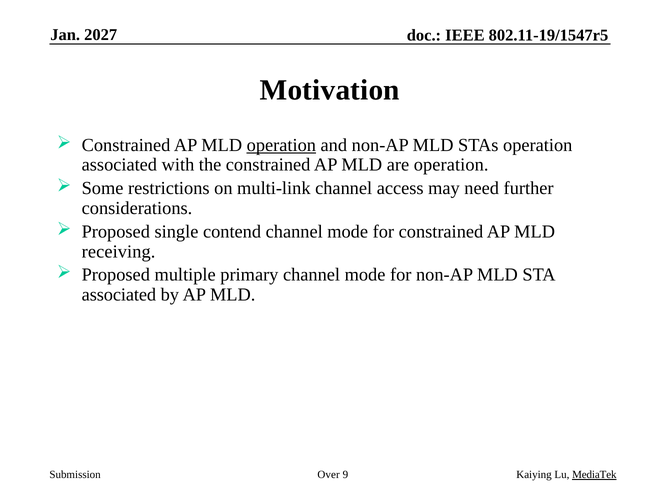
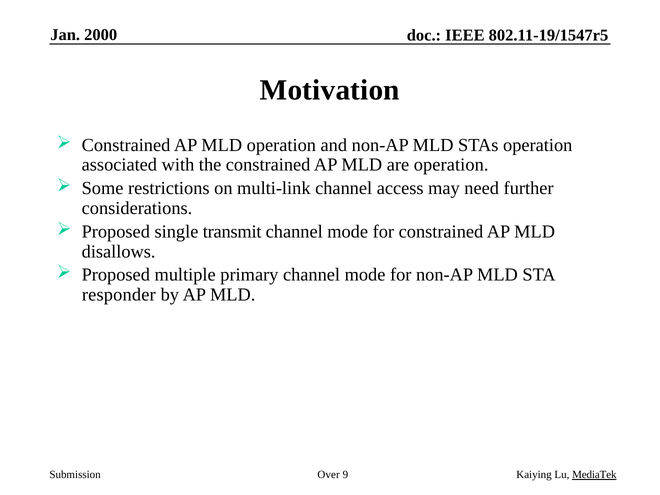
2027: 2027 -> 2000 (101, 35)
operation underline: present -> none (281, 145)
contend: contend -> transmit (232, 232)
receiving: receiving -> disallows (119, 251)
associated: associated -> responder (119, 295)
